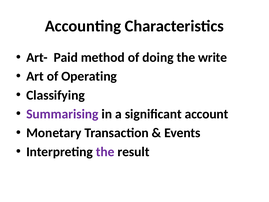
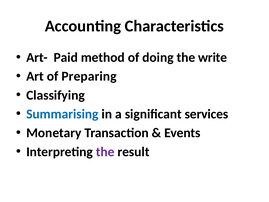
Operating: Operating -> Preparing (89, 76)
Summarising colour: purple -> blue (62, 114)
account: account -> services (207, 114)
